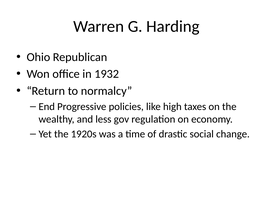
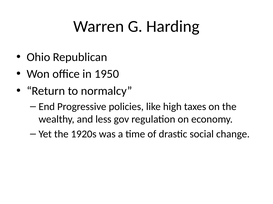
1932: 1932 -> 1950 (107, 74)
